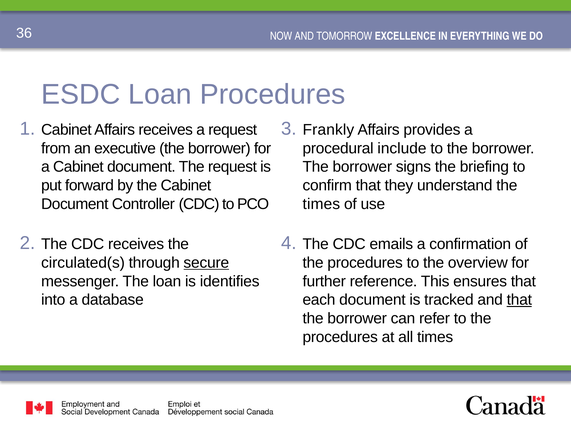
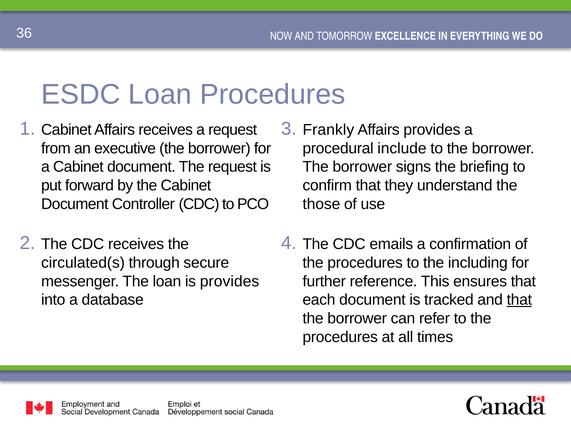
times: times -> those (321, 204)
secure underline: present -> none (206, 263)
overview: overview -> including (478, 263)
is identifies: identifies -> provides (230, 281)
